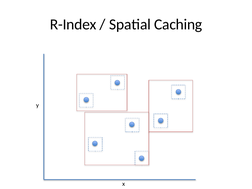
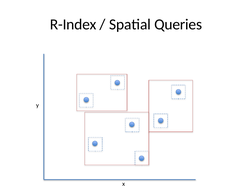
Caching: Caching -> Queries (178, 24)
